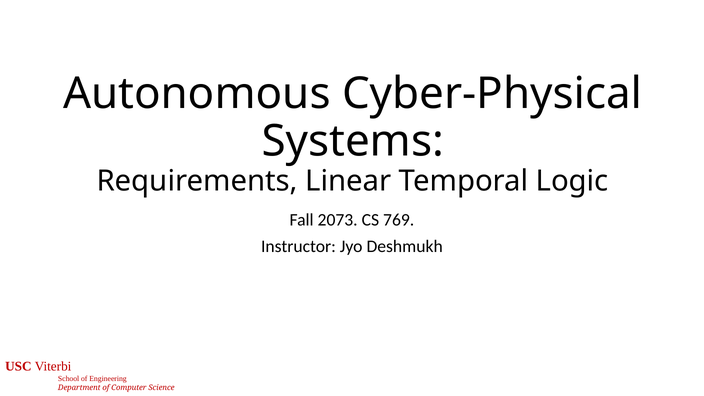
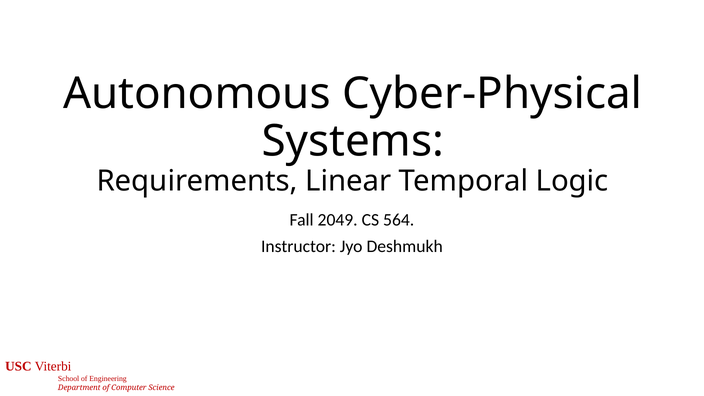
2073: 2073 -> 2049 (338, 220)
769: 769 -> 564 (399, 220)
